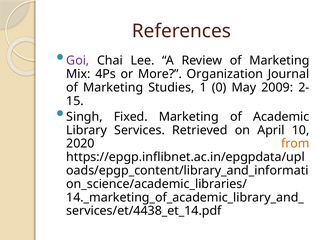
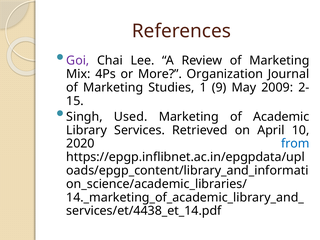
0: 0 -> 9 (219, 87)
Fixed: Fixed -> Used (131, 117)
from colour: orange -> blue (295, 144)
